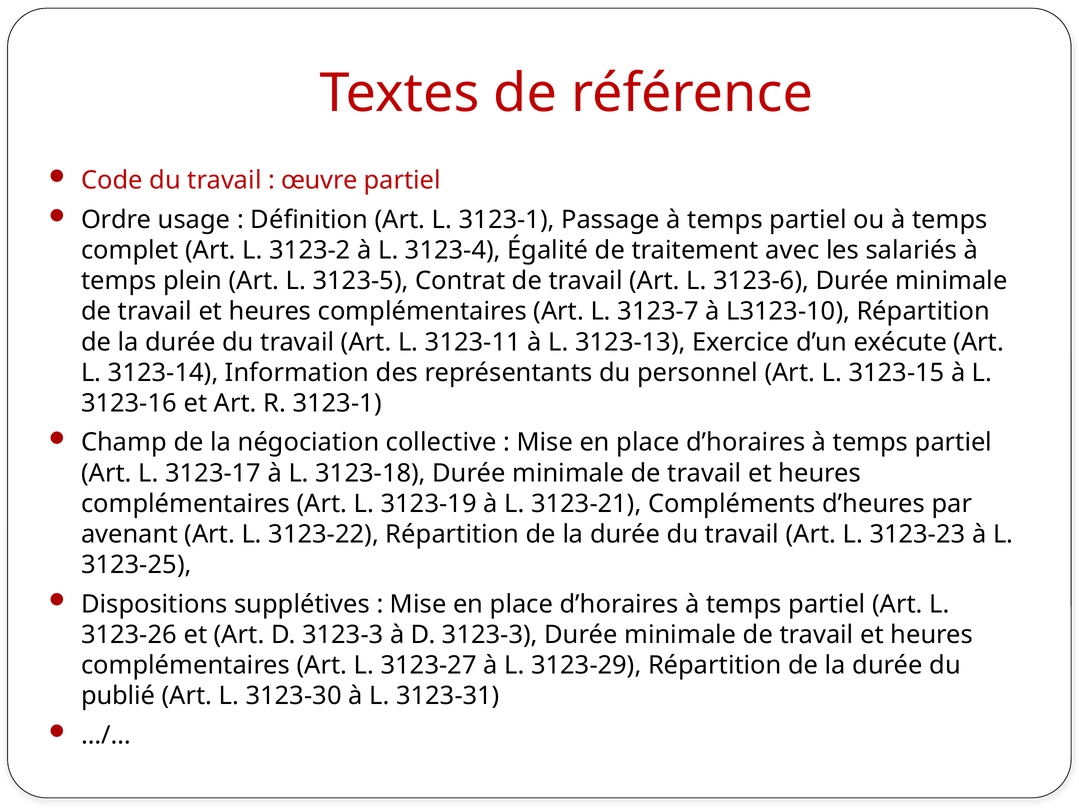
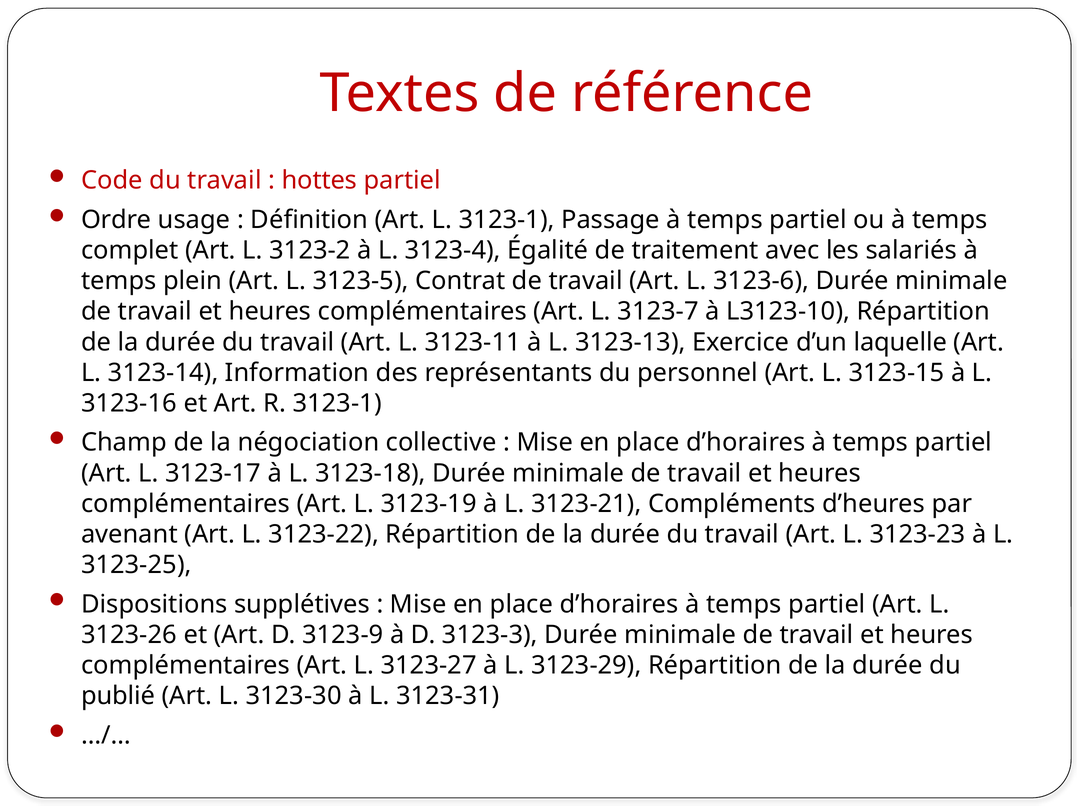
œuvre: œuvre -> hottes (319, 181)
exécute: exécute -> laquelle (900, 342)
Art D 3123-3: 3123-3 -> 3123-9 (343, 635)
